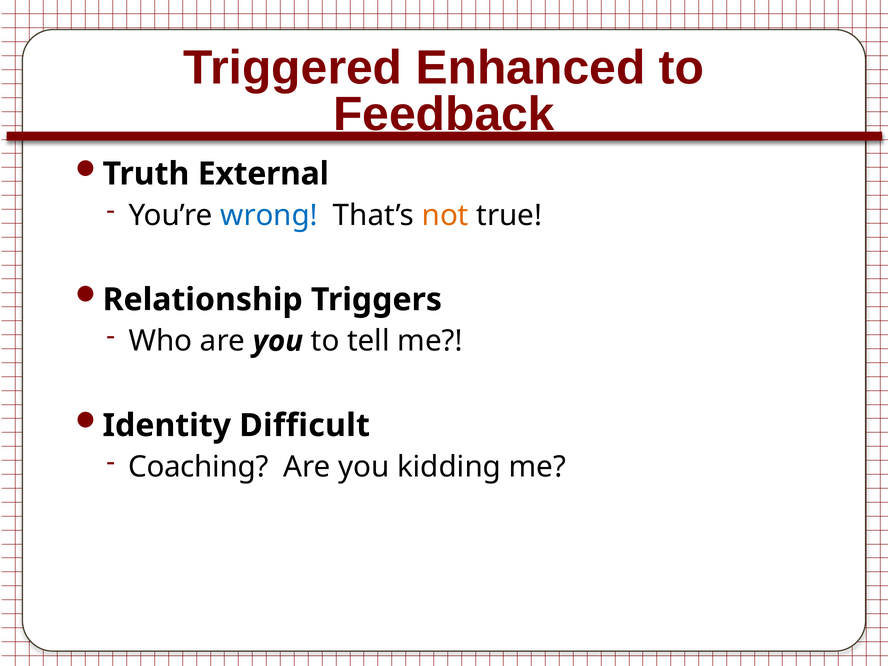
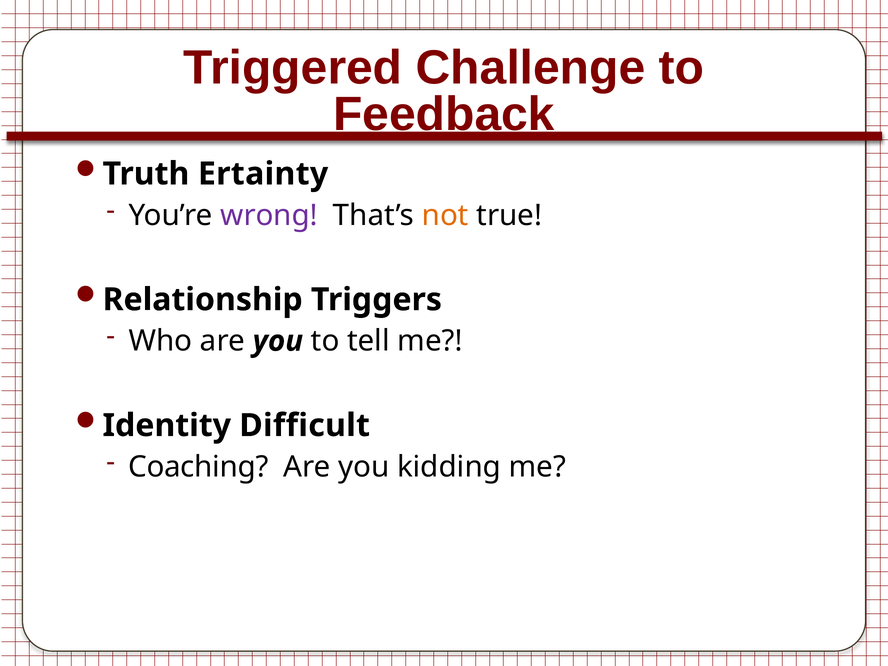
Enhanced: Enhanced -> Challenge (531, 68)
External: External -> Ertainty (263, 174)
wrong colour: blue -> purple (269, 215)
